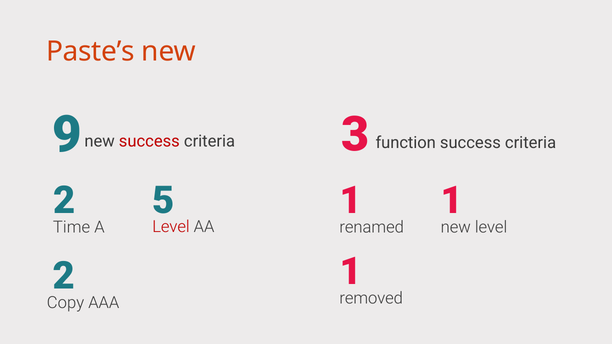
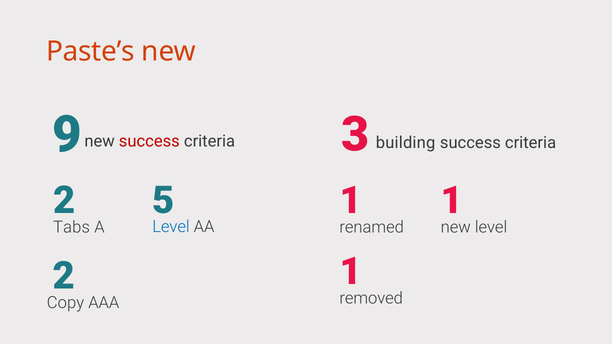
function: function -> building (406, 143)
Level colour: red -> blue (171, 227)
Time: Time -> Tabs (72, 227)
